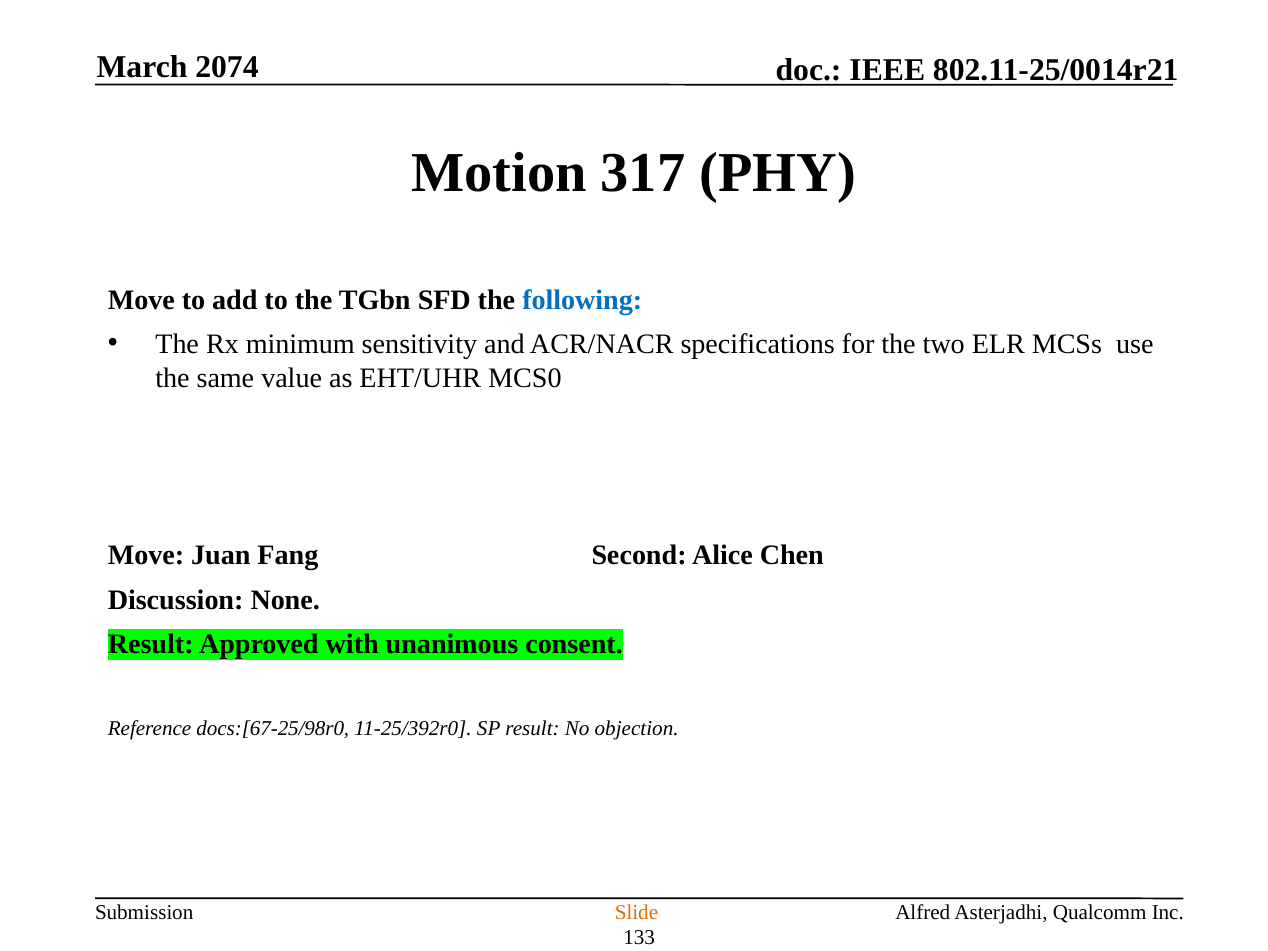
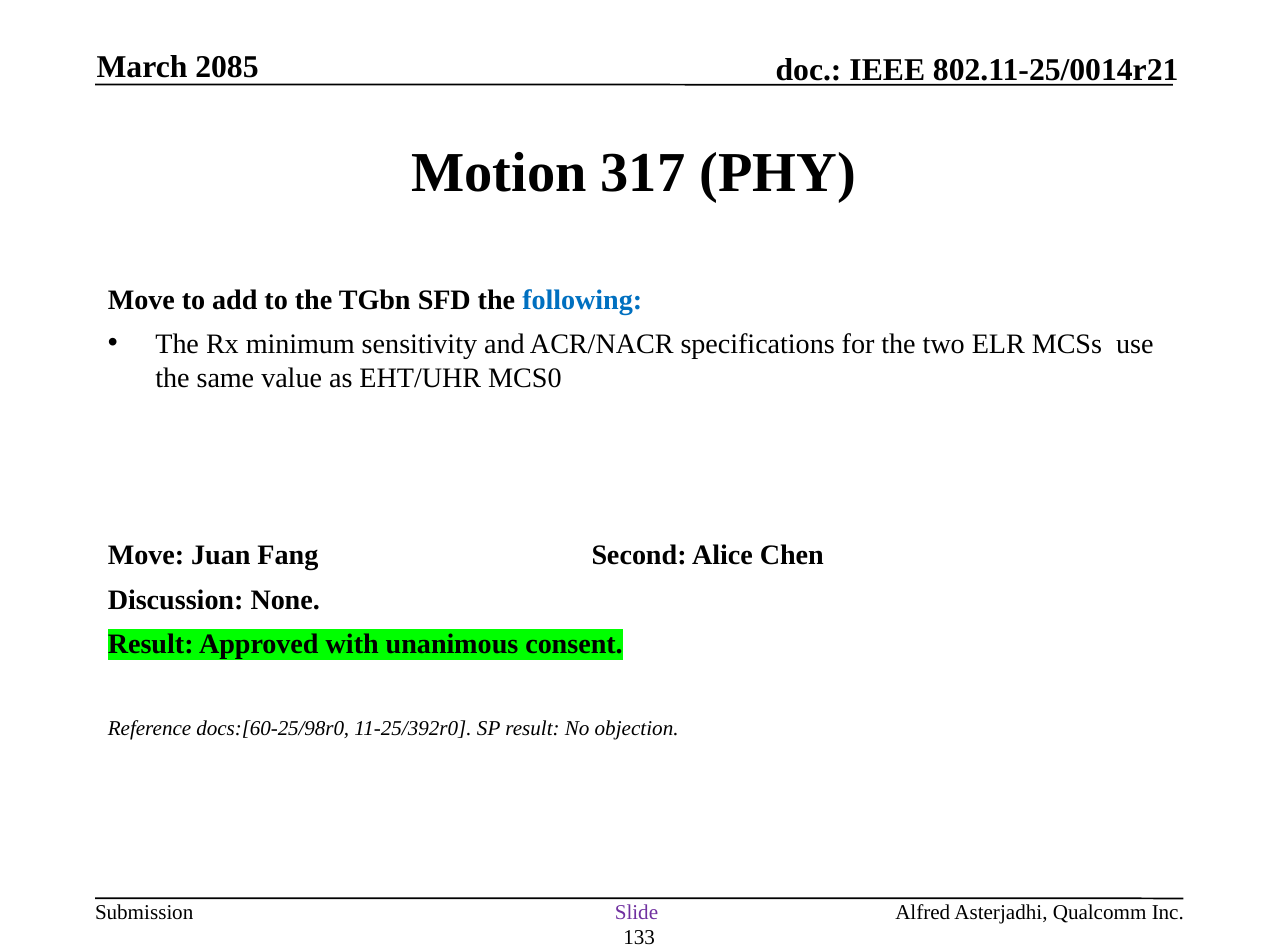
2074: 2074 -> 2085 (227, 67)
docs:[67-25/98r0: docs:[67-25/98r0 -> docs:[60-25/98r0 (273, 728)
Slide colour: orange -> purple (636, 912)
